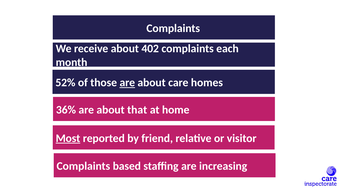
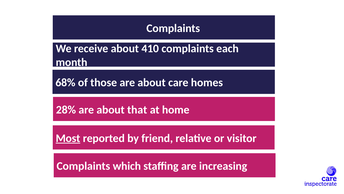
402: 402 -> 410 (150, 48)
52%: 52% -> 68% (65, 82)
are underline: present -> none (127, 82)
36%: 36% -> 28% (66, 109)
based: based -> which (127, 166)
